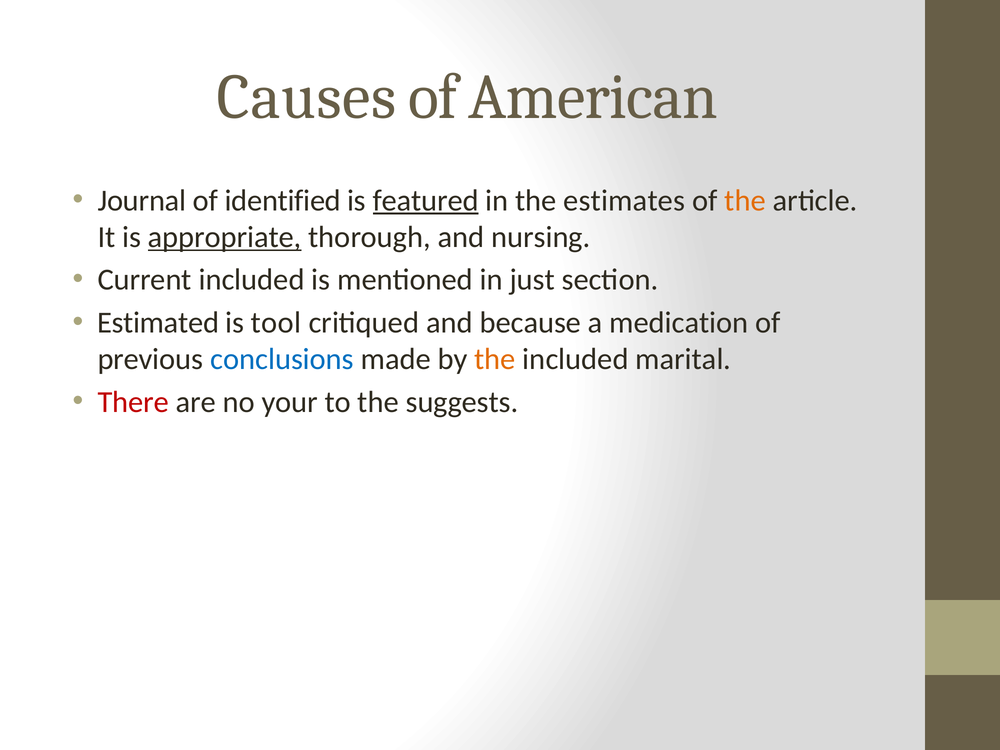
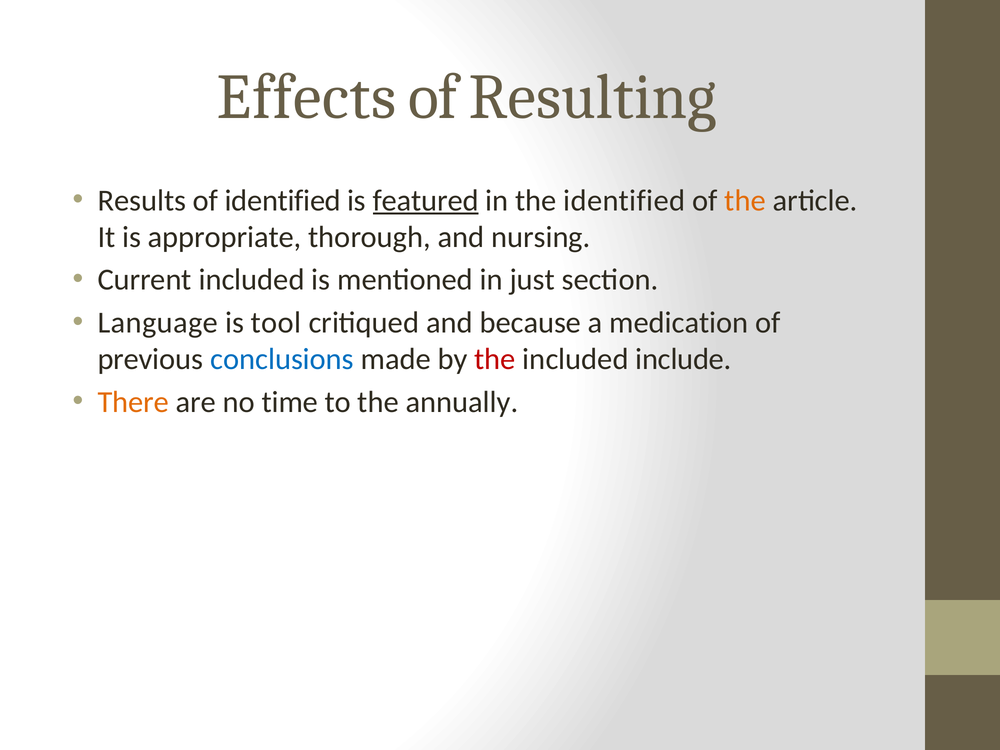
Causes: Causes -> Effects (307, 97)
American: American -> Resulting (593, 97)
Journal: Journal -> Results (142, 200)
the estimates: estimates -> identified (624, 200)
appropriate underline: present -> none (225, 237)
Estimated: Estimated -> Language (158, 323)
the colour: orange -> red (495, 359)
marital: marital -> include (683, 359)
There colour: red -> orange (133, 402)
your: your -> time (290, 402)
suggests: suggests -> annually (462, 402)
